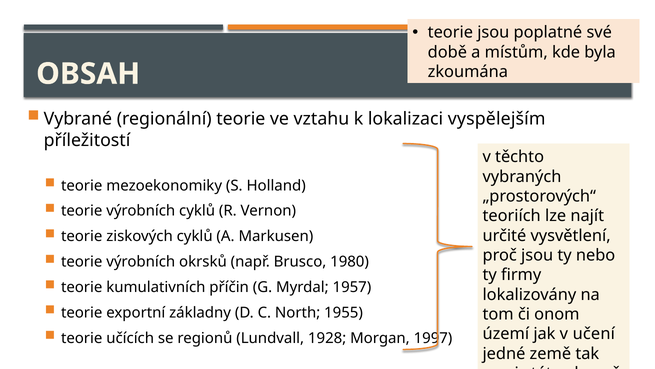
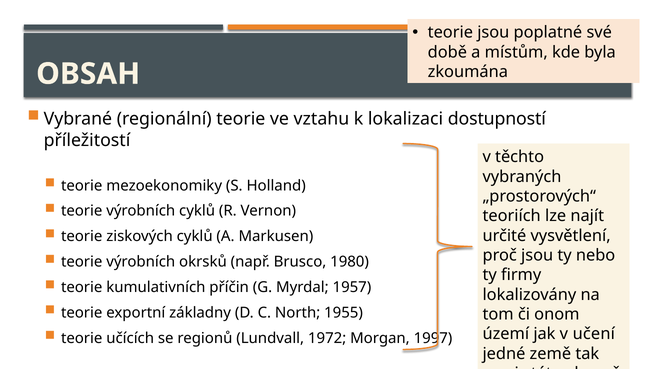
vyspělejším: vyspělejším -> dostupností (497, 119)
1928: 1928 -> 1972 (327, 338)
